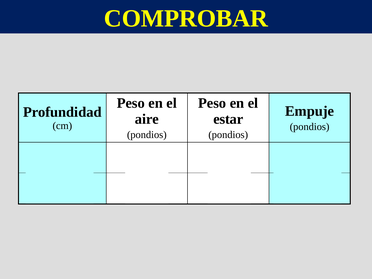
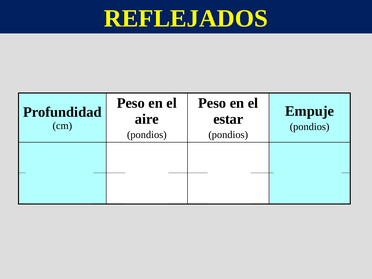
COMPROBAR: COMPROBAR -> REFLEJADOS (186, 18)
